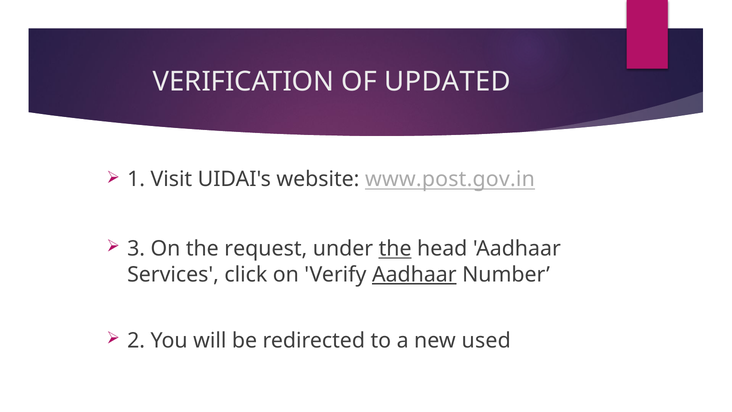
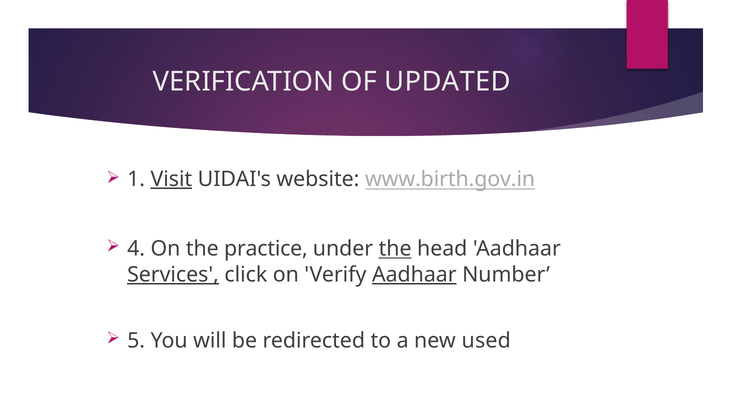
Visit underline: none -> present (171, 179)
www.post.gov.in: www.post.gov.in -> www.birth.gov.in (450, 179)
3: 3 -> 4 (136, 249)
request: request -> practice (266, 249)
Services underline: none -> present (173, 274)
2: 2 -> 5 (136, 341)
